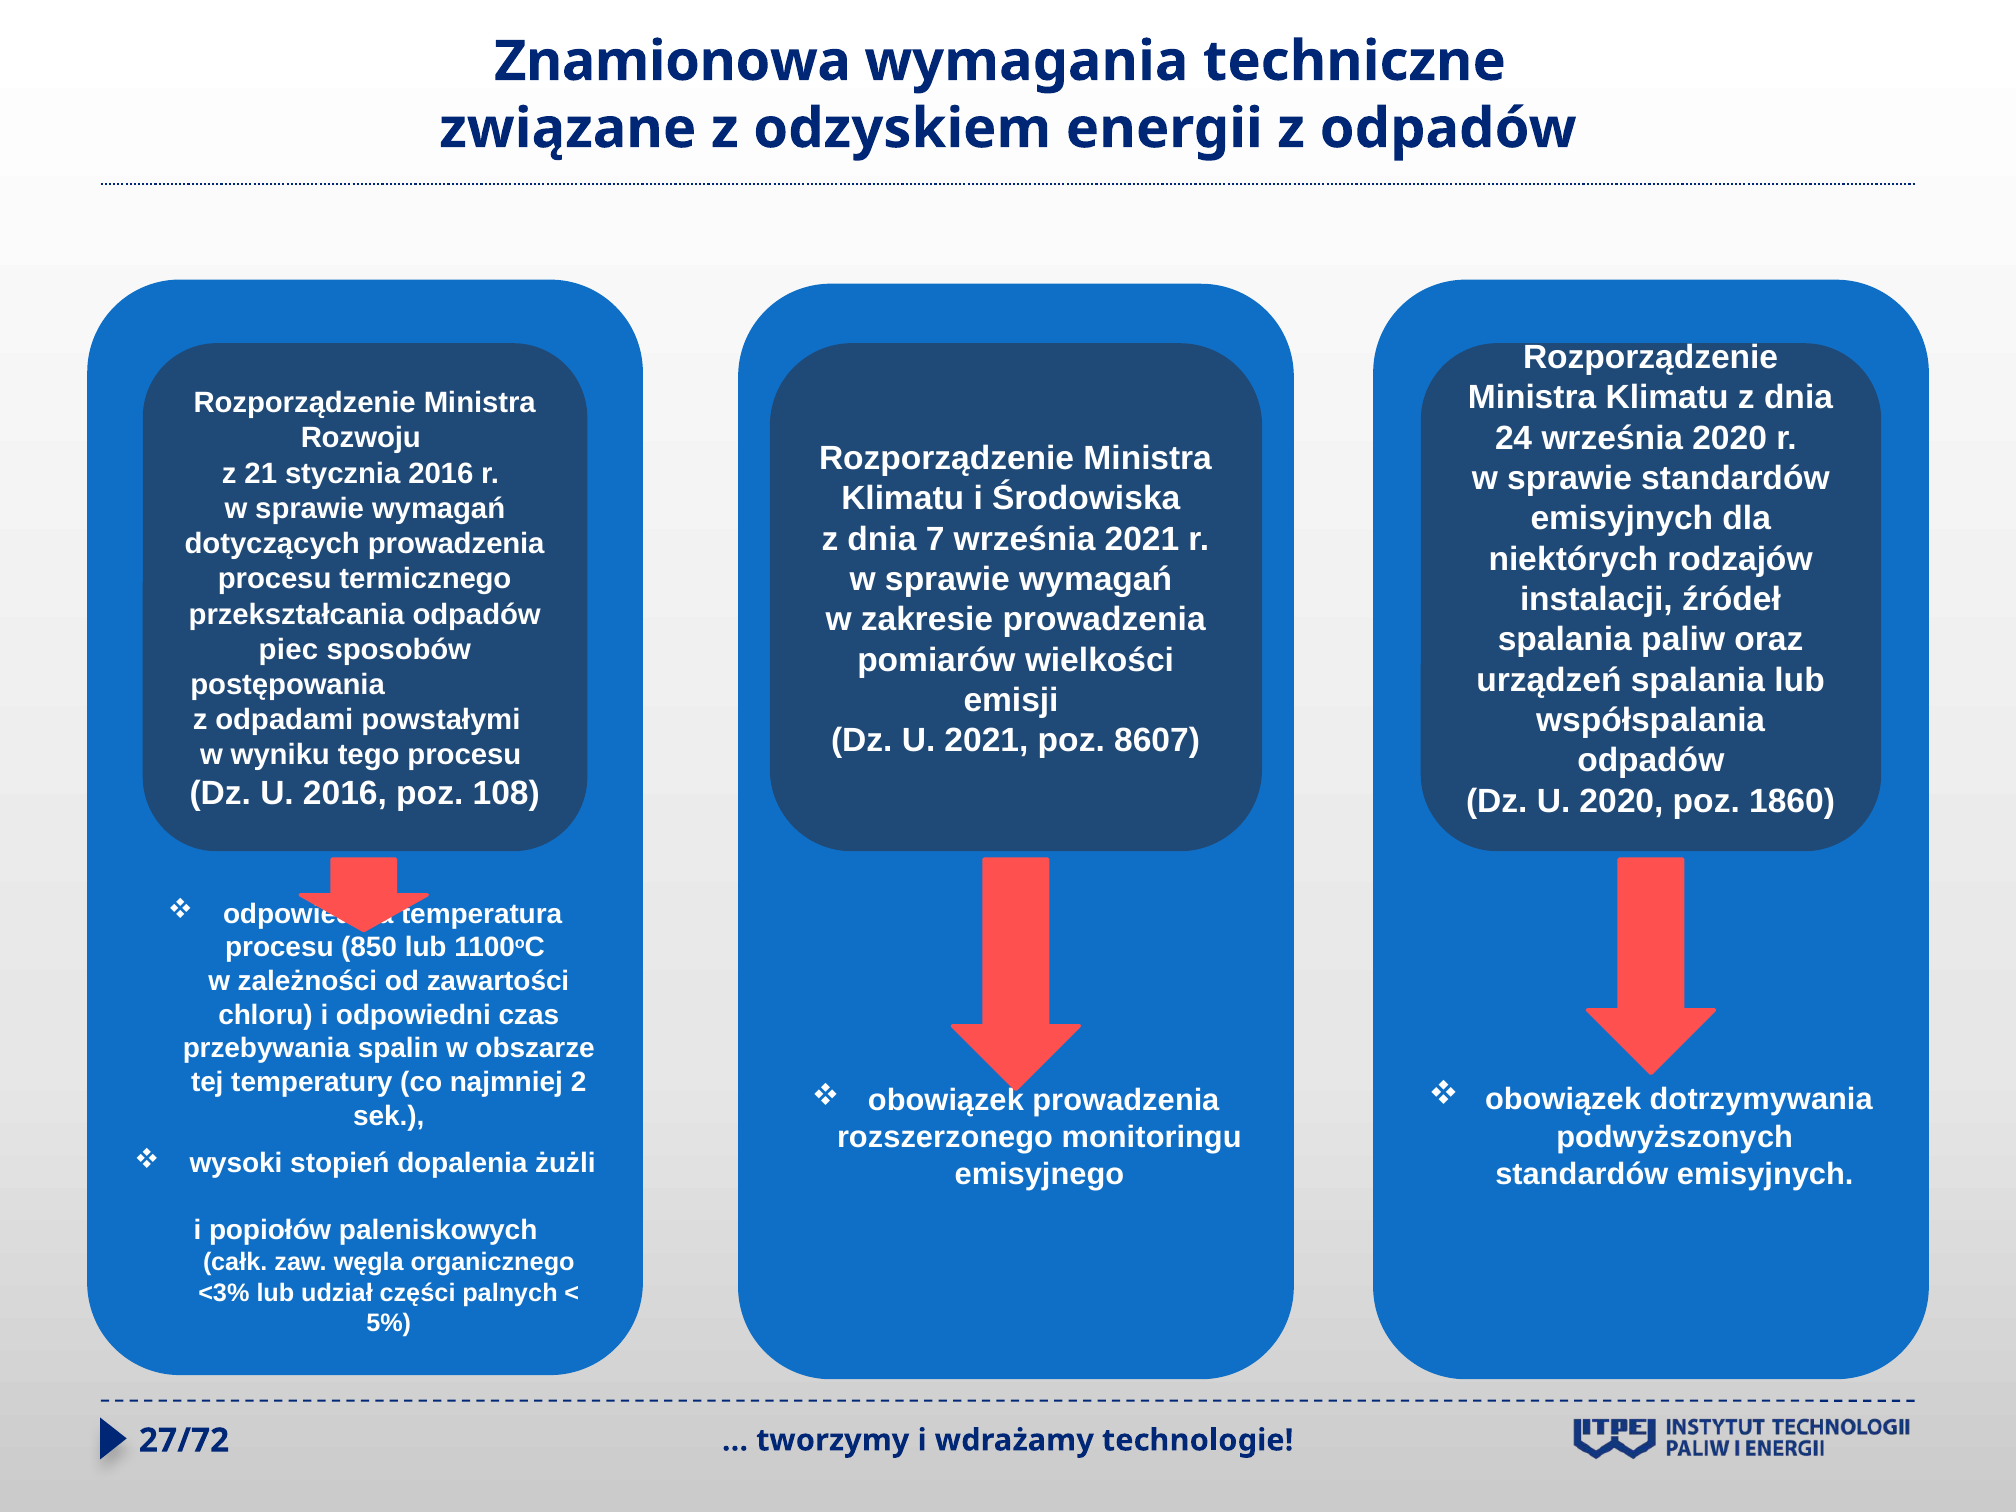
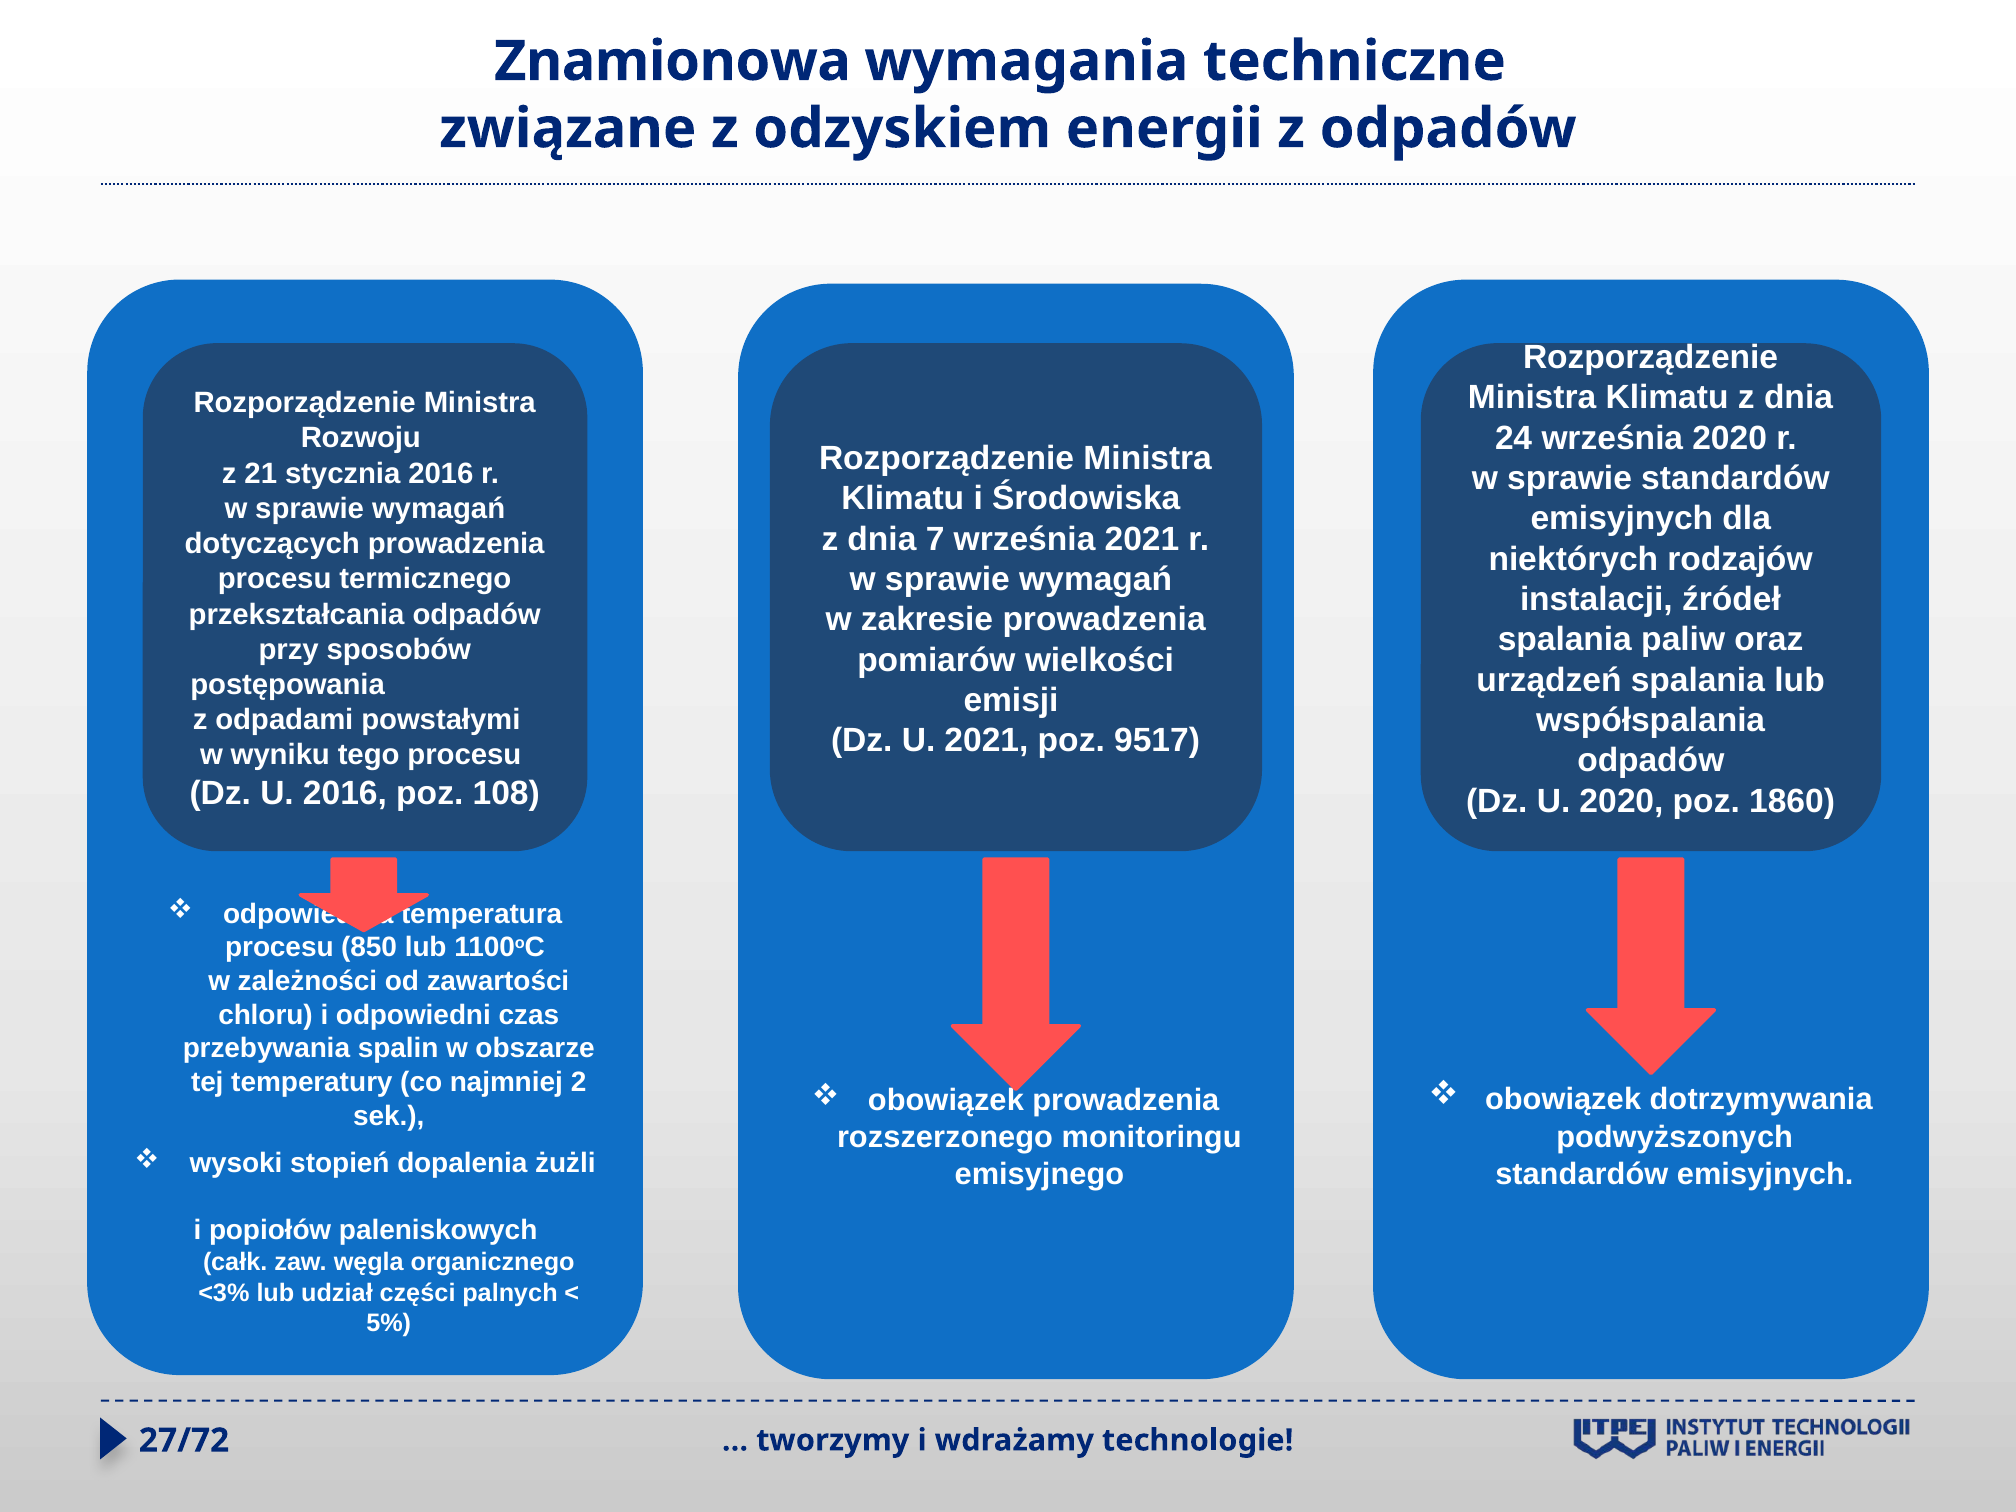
piec: piec -> przy (289, 650)
8607: 8607 -> 9517 (1157, 741)
